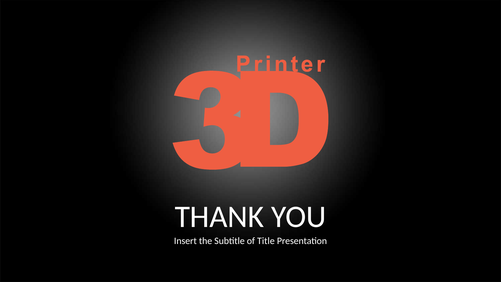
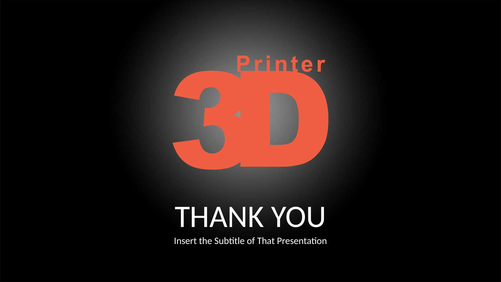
Title: Title -> That (266, 241)
